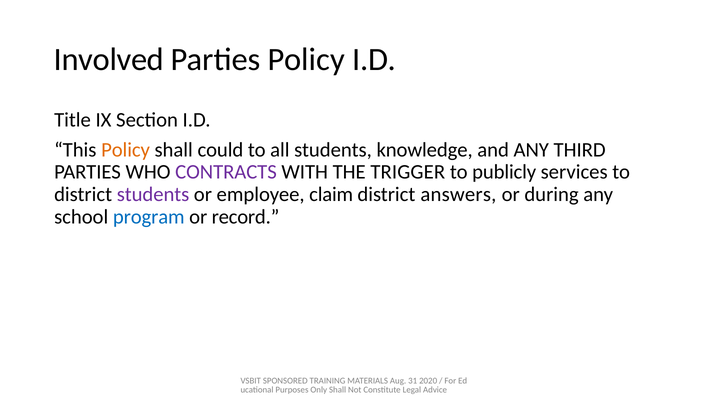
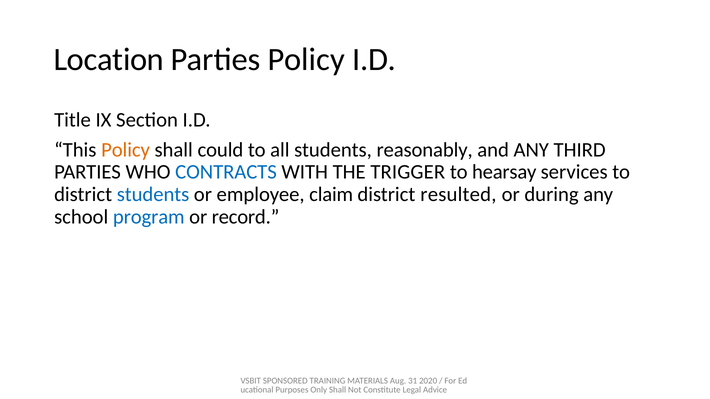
Involved: Involved -> Location (109, 60)
knowledge: knowledge -> reasonably (425, 150)
CONTRACTS colour: purple -> blue (226, 172)
publicly: publicly -> hearsay (504, 172)
students colour: purple -> blue (153, 195)
answers: answers -> resulted (458, 195)
